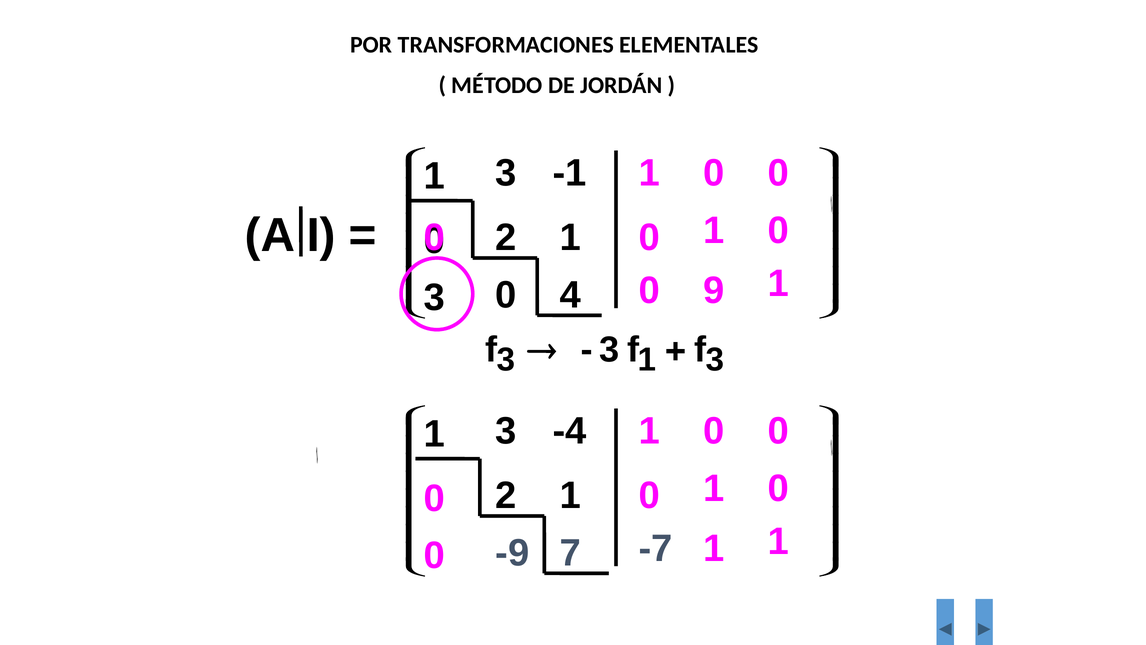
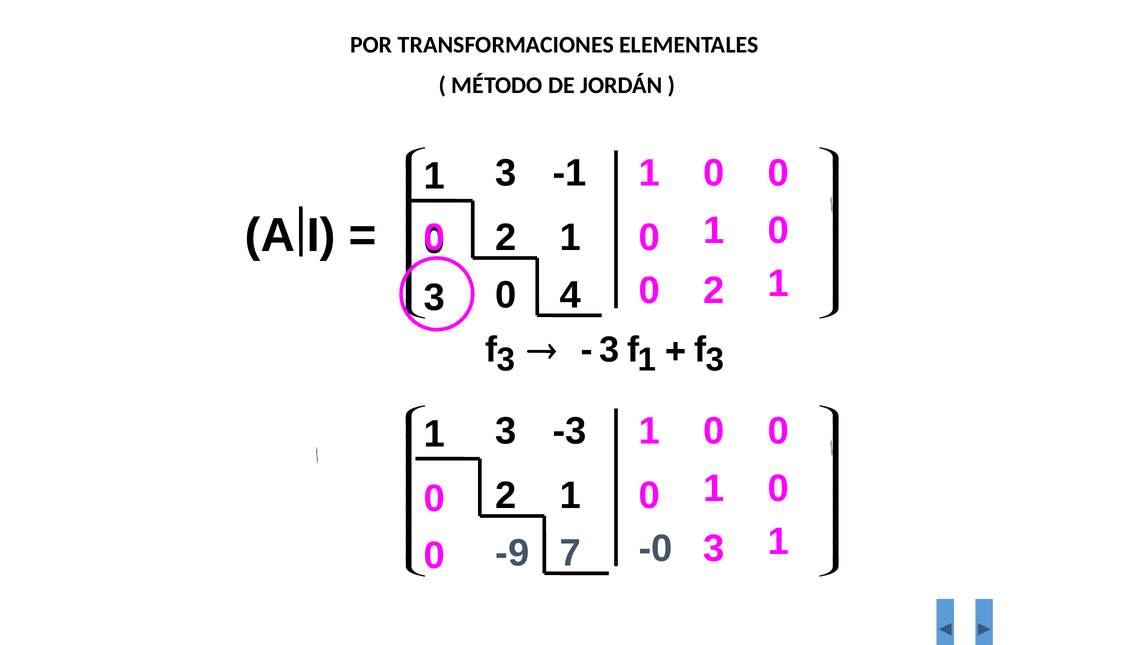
9: 9 -> 2 (714, 291)
-4: -4 -> -3 (570, 431)
-7: -7 -> -0 (656, 548)
1: 1 -> 3 (714, 548)
